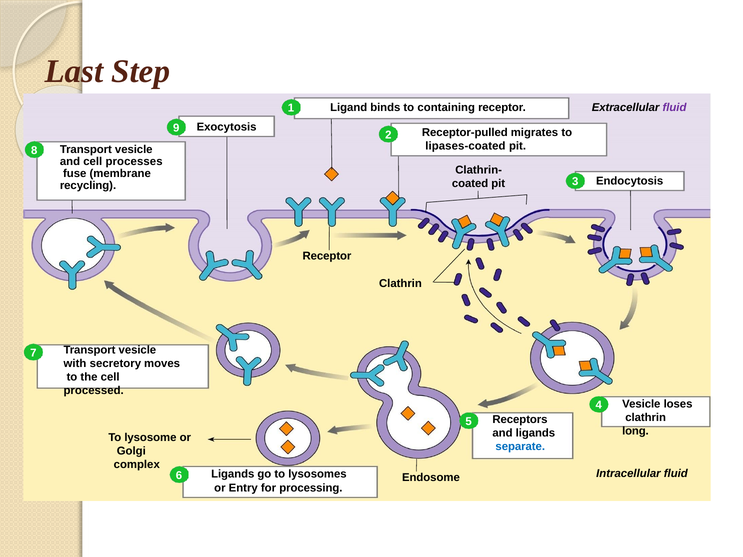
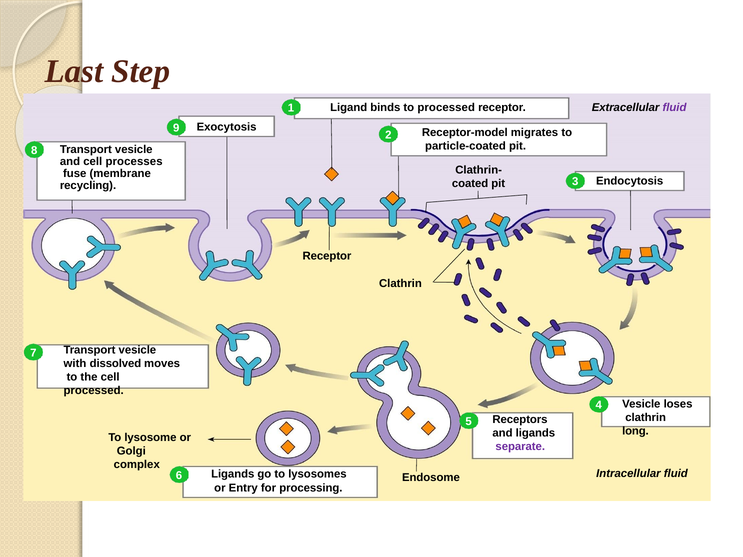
to containing: containing -> processed (446, 108)
Receptor-pulled: Receptor-pulled -> Receptor-model (465, 132)
lipases-coated: lipases-coated -> particle-coated (465, 146)
secretory: secretory -> dissolved (115, 364)
separate colour: blue -> purple (520, 447)
